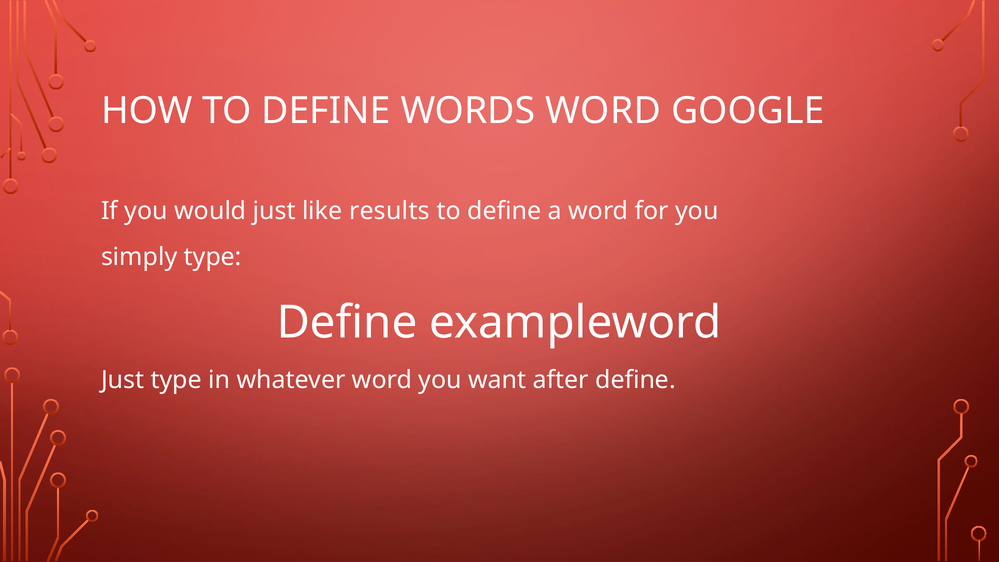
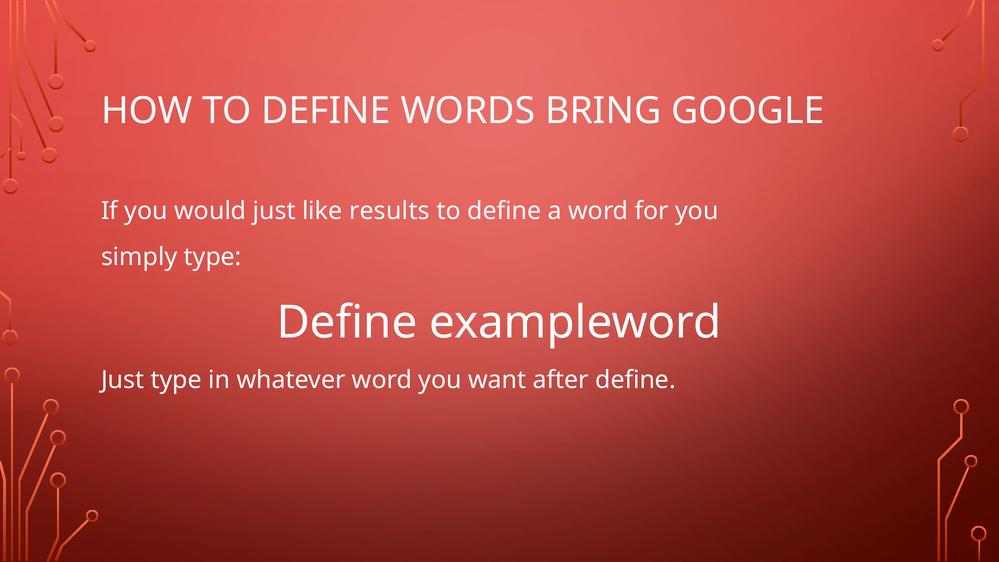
WORDS WORD: WORD -> BRING (603, 111)
